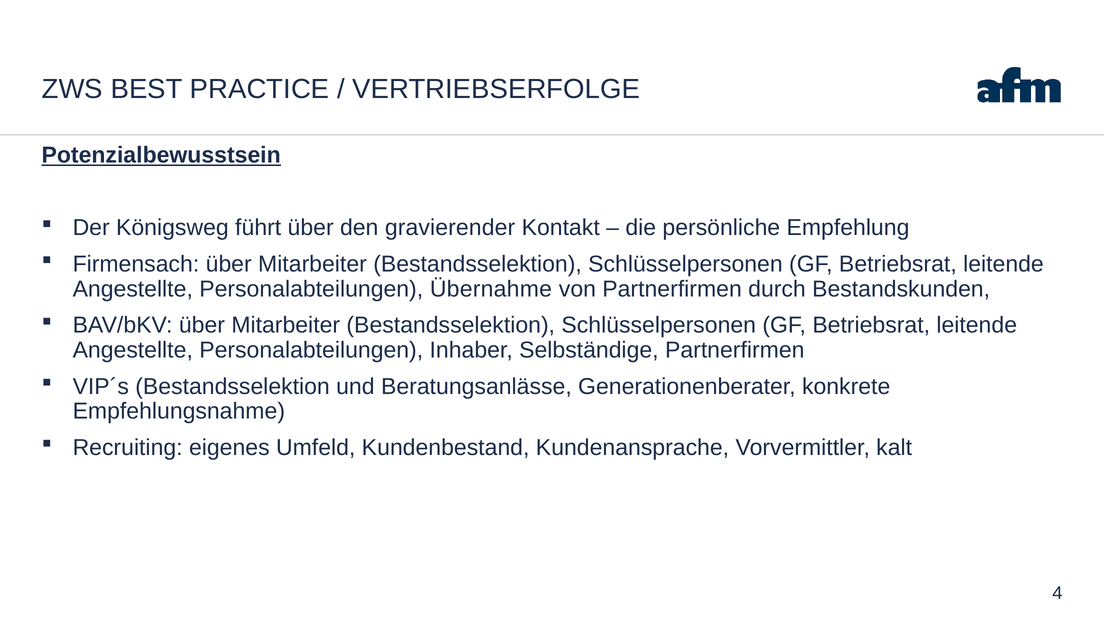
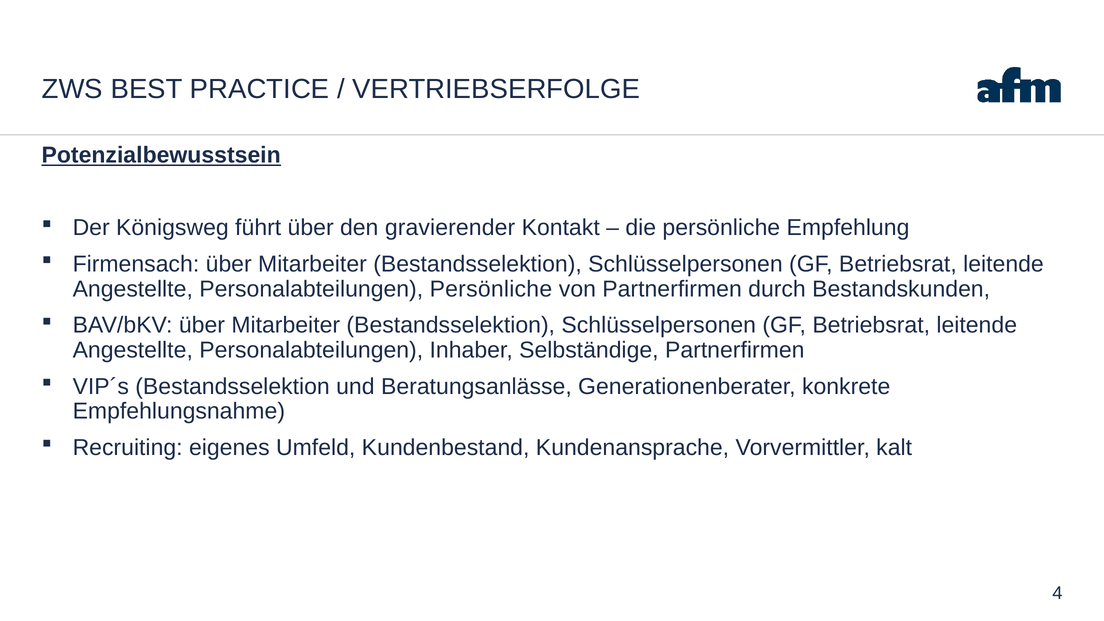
Personalabteilungen Übernahme: Übernahme -> Persönliche (491, 289)
